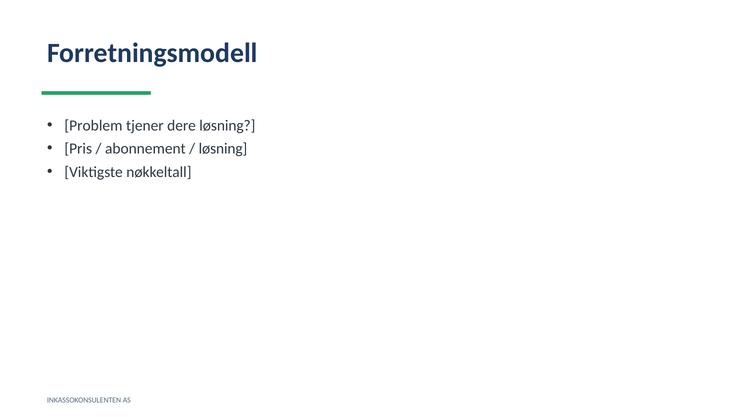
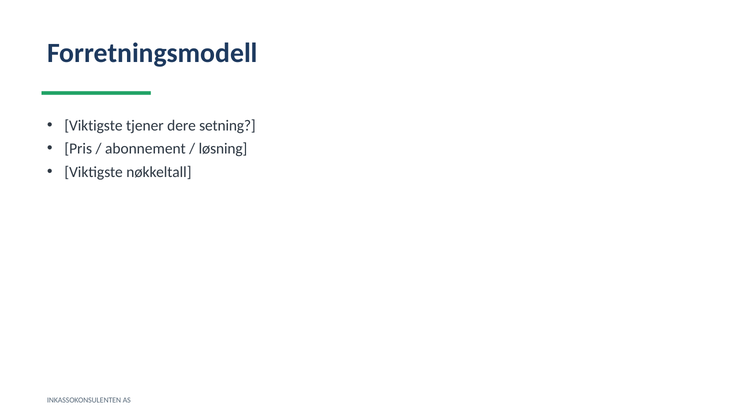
Problem: Problem -> Viktigste (93, 125)
dere løsning: løsning -> setning (227, 125)
